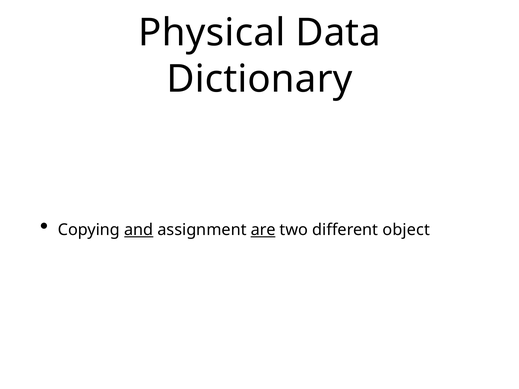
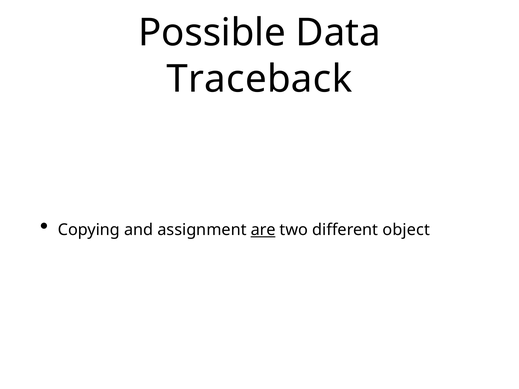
Physical: Physical -> Possible (212, 33)
Dictionary: Dictionary -> Traceback (259, 79)
and underline: present -> none (139, 230)
